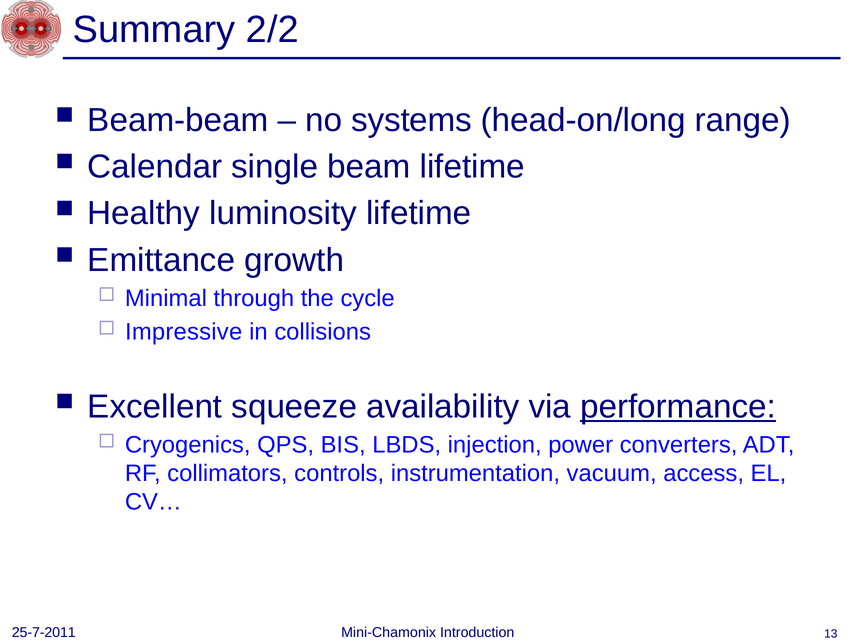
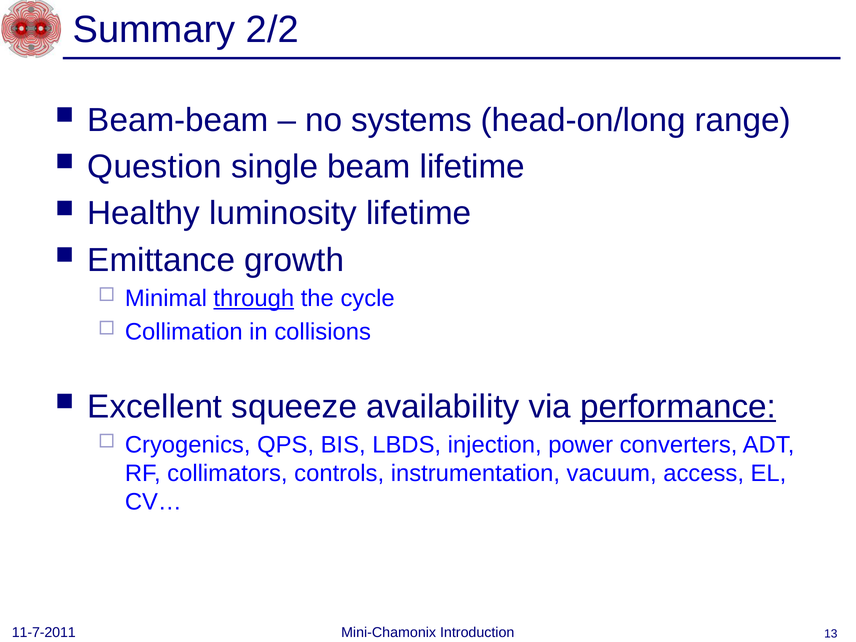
Calendar: Calendar -> Question (155, 167)
through underline: none -> present (254, 298)
Impressive: Impressive -> Collimation (184, 332)
25-7-2011: 25-7-2011 -> 11-7-2011 (44, 633)
